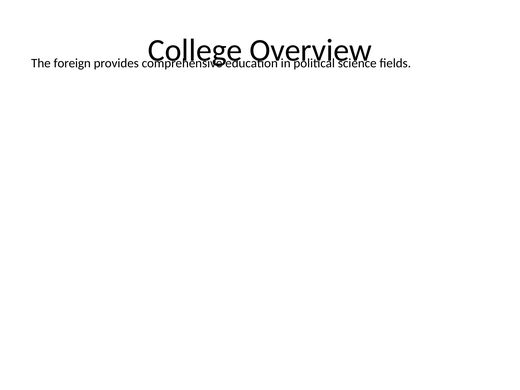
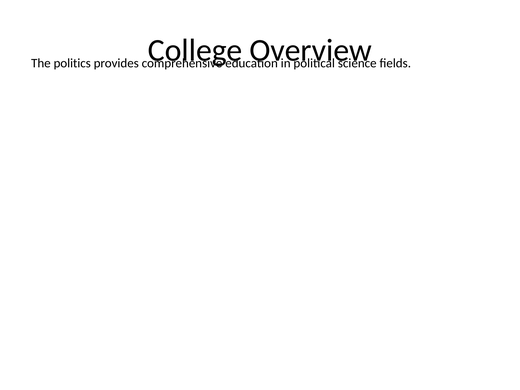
foreign: foreign -> politics (72, 63)
